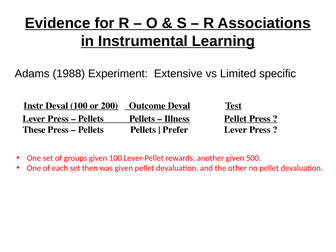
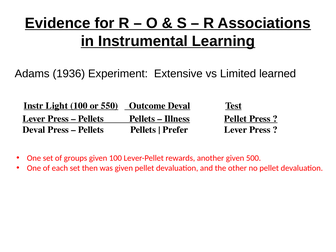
1988: 1988 -> 1936 (69, 74)
specific: specific -> learned (278, 74)
Instr Deval: Deval -> Light (57, 106)
200: 200 -> 550 (110, 106)
These: These -> Deval (34, 130)
